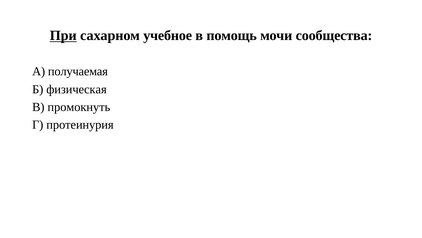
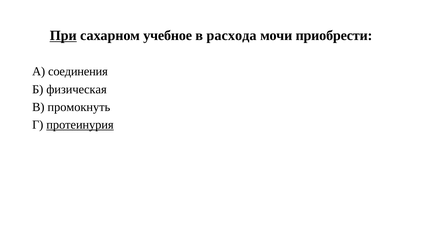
помощь: помощь -> расхода (232, 35)
сообщества: сообщества -> приобрести (334, 35)
получаемая: получаемая -> соединения (78, 71)
протеинурия underline: none -> present (80, 124)
